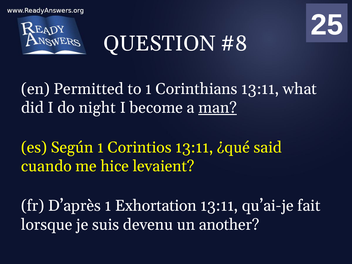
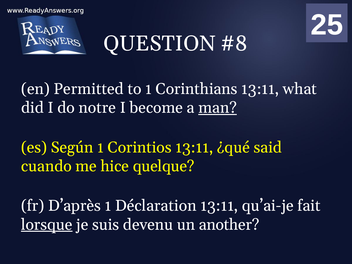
night: night -> notre (97, 108)
levaient: levaient -> quelque (164, 166)
Exhortation: Exhortation -> Déclaration (156, 206)
lorsque underline: none -> present (47, 225)
